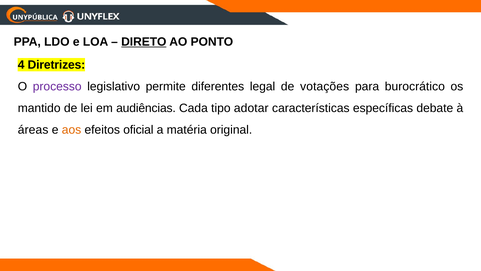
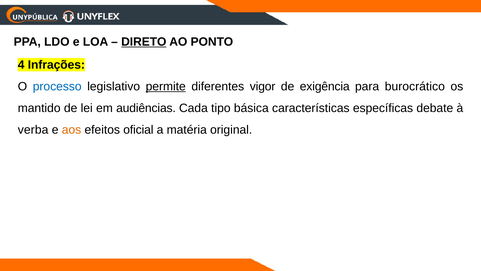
Diretrizes: Diretrizes -> Infrações (56, 65)
processo colour: purple -> blue (57, 86)
permite underline: none -> present (166, 86)
legal: legal -> vigor (263, 86)
votações: votações -> exigência (325, 86)
adotar: adotar -> básica (251, 108)
áreas: áreas -> verba (33, 130)
